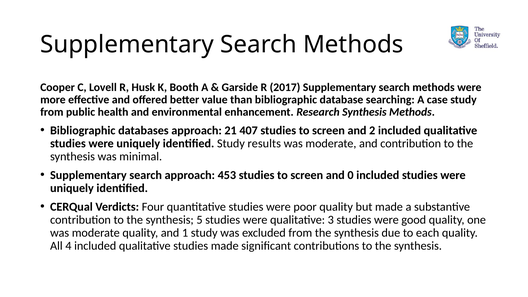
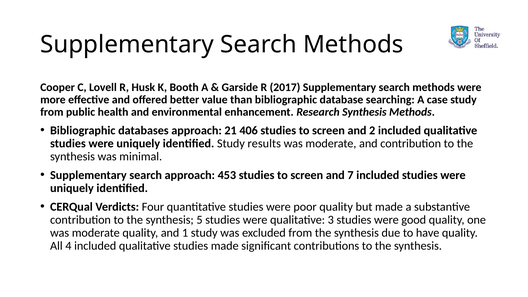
407: 407 -> 406 (249, 130)
0: 0 -> 7 (351, 175)
each: each -> have (428, 233)
